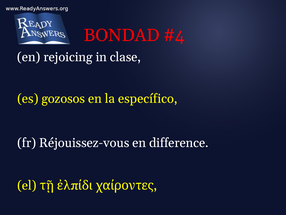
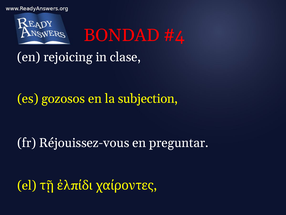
específico: específico -> subjection (148, 98)
difference: difference -> preguntar (179, 142)
